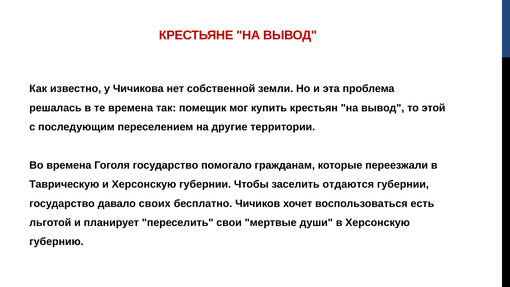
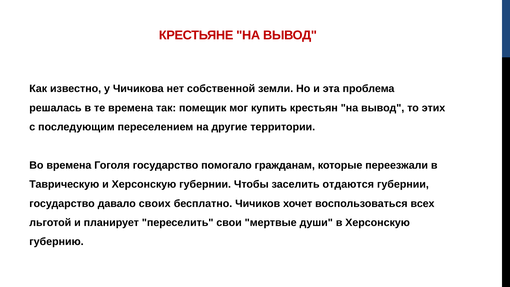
этой: этой -> этих (434, 108)
есть: есть -> всех (422, 203)
